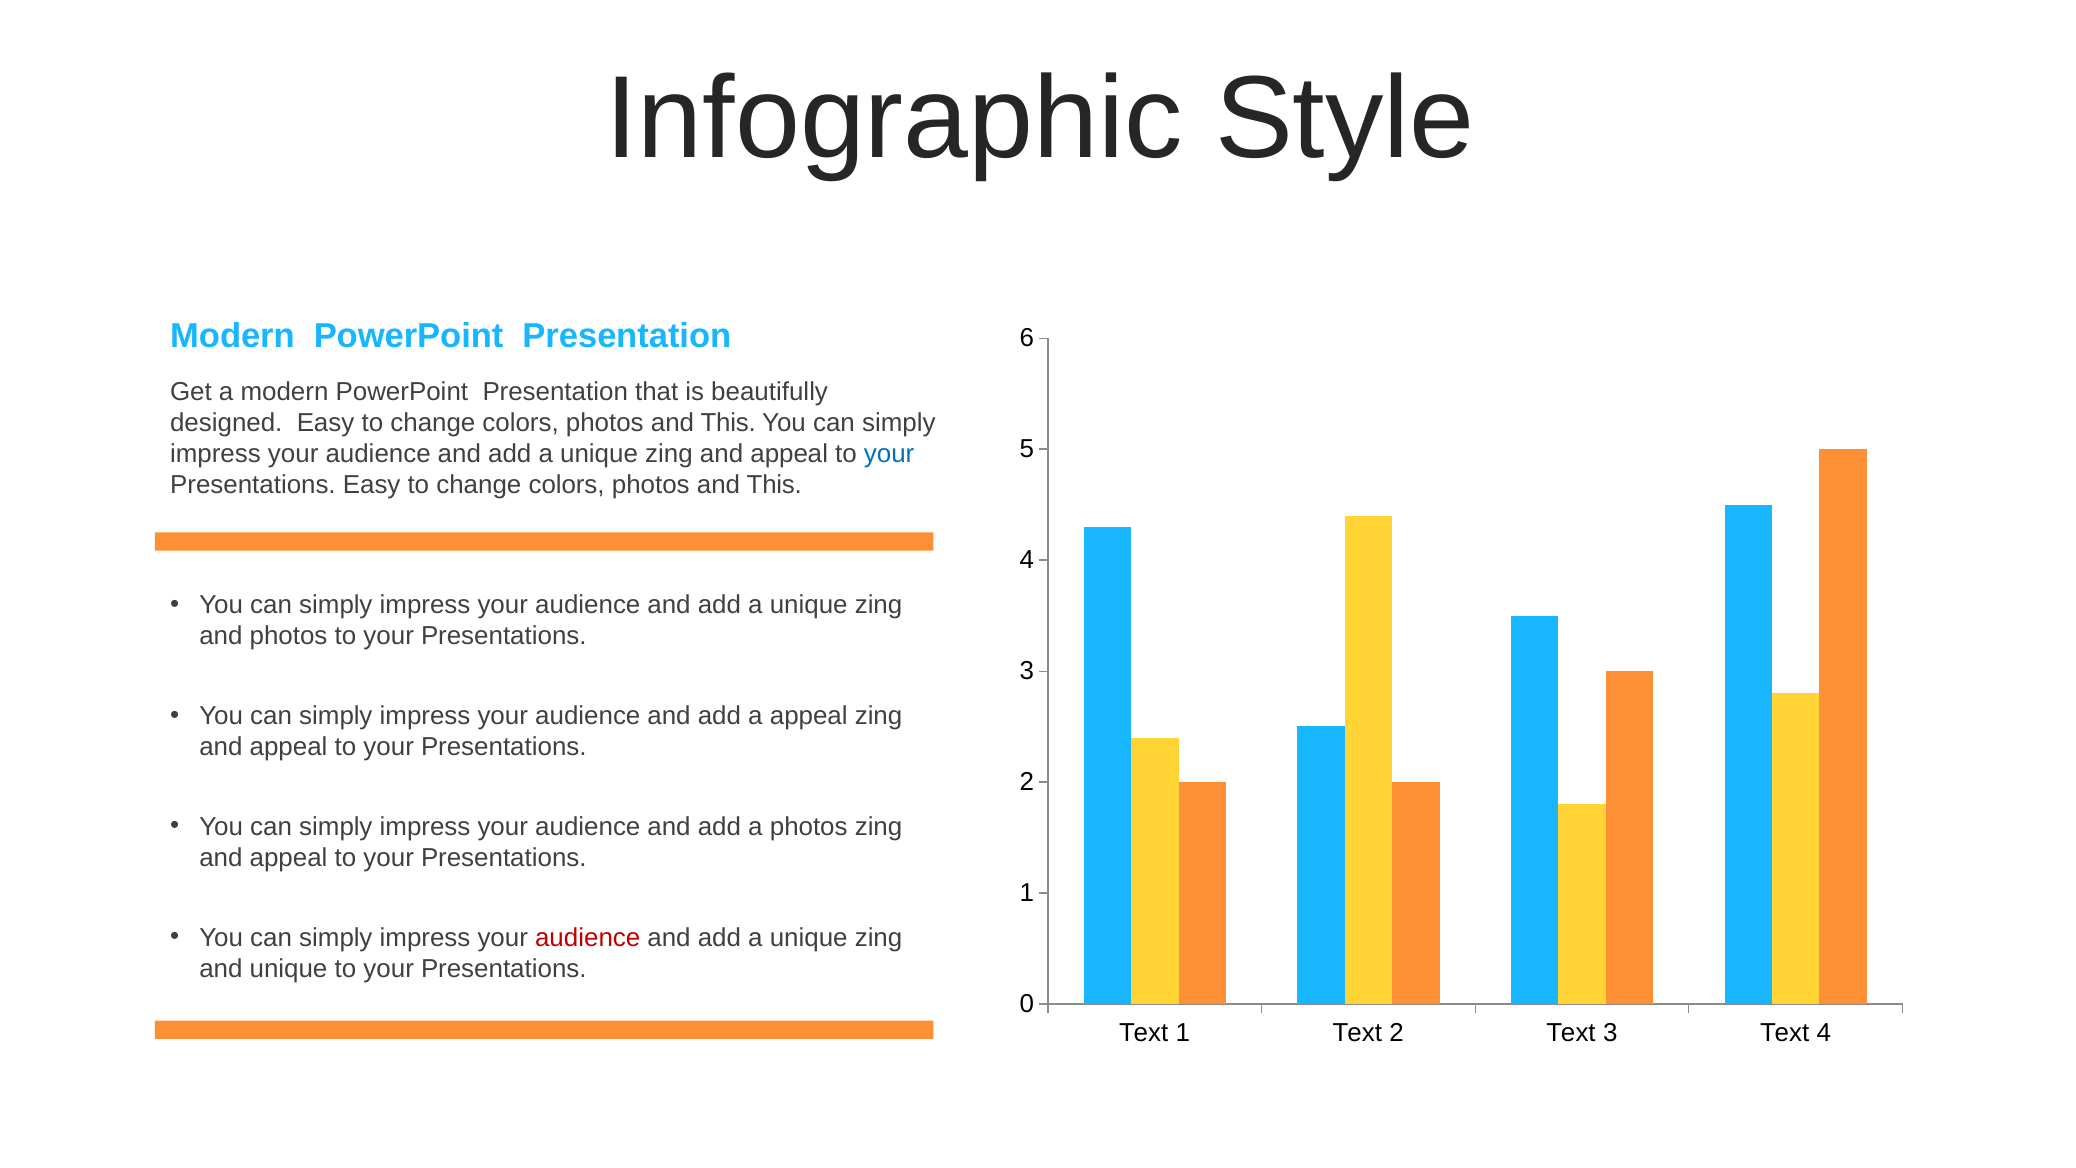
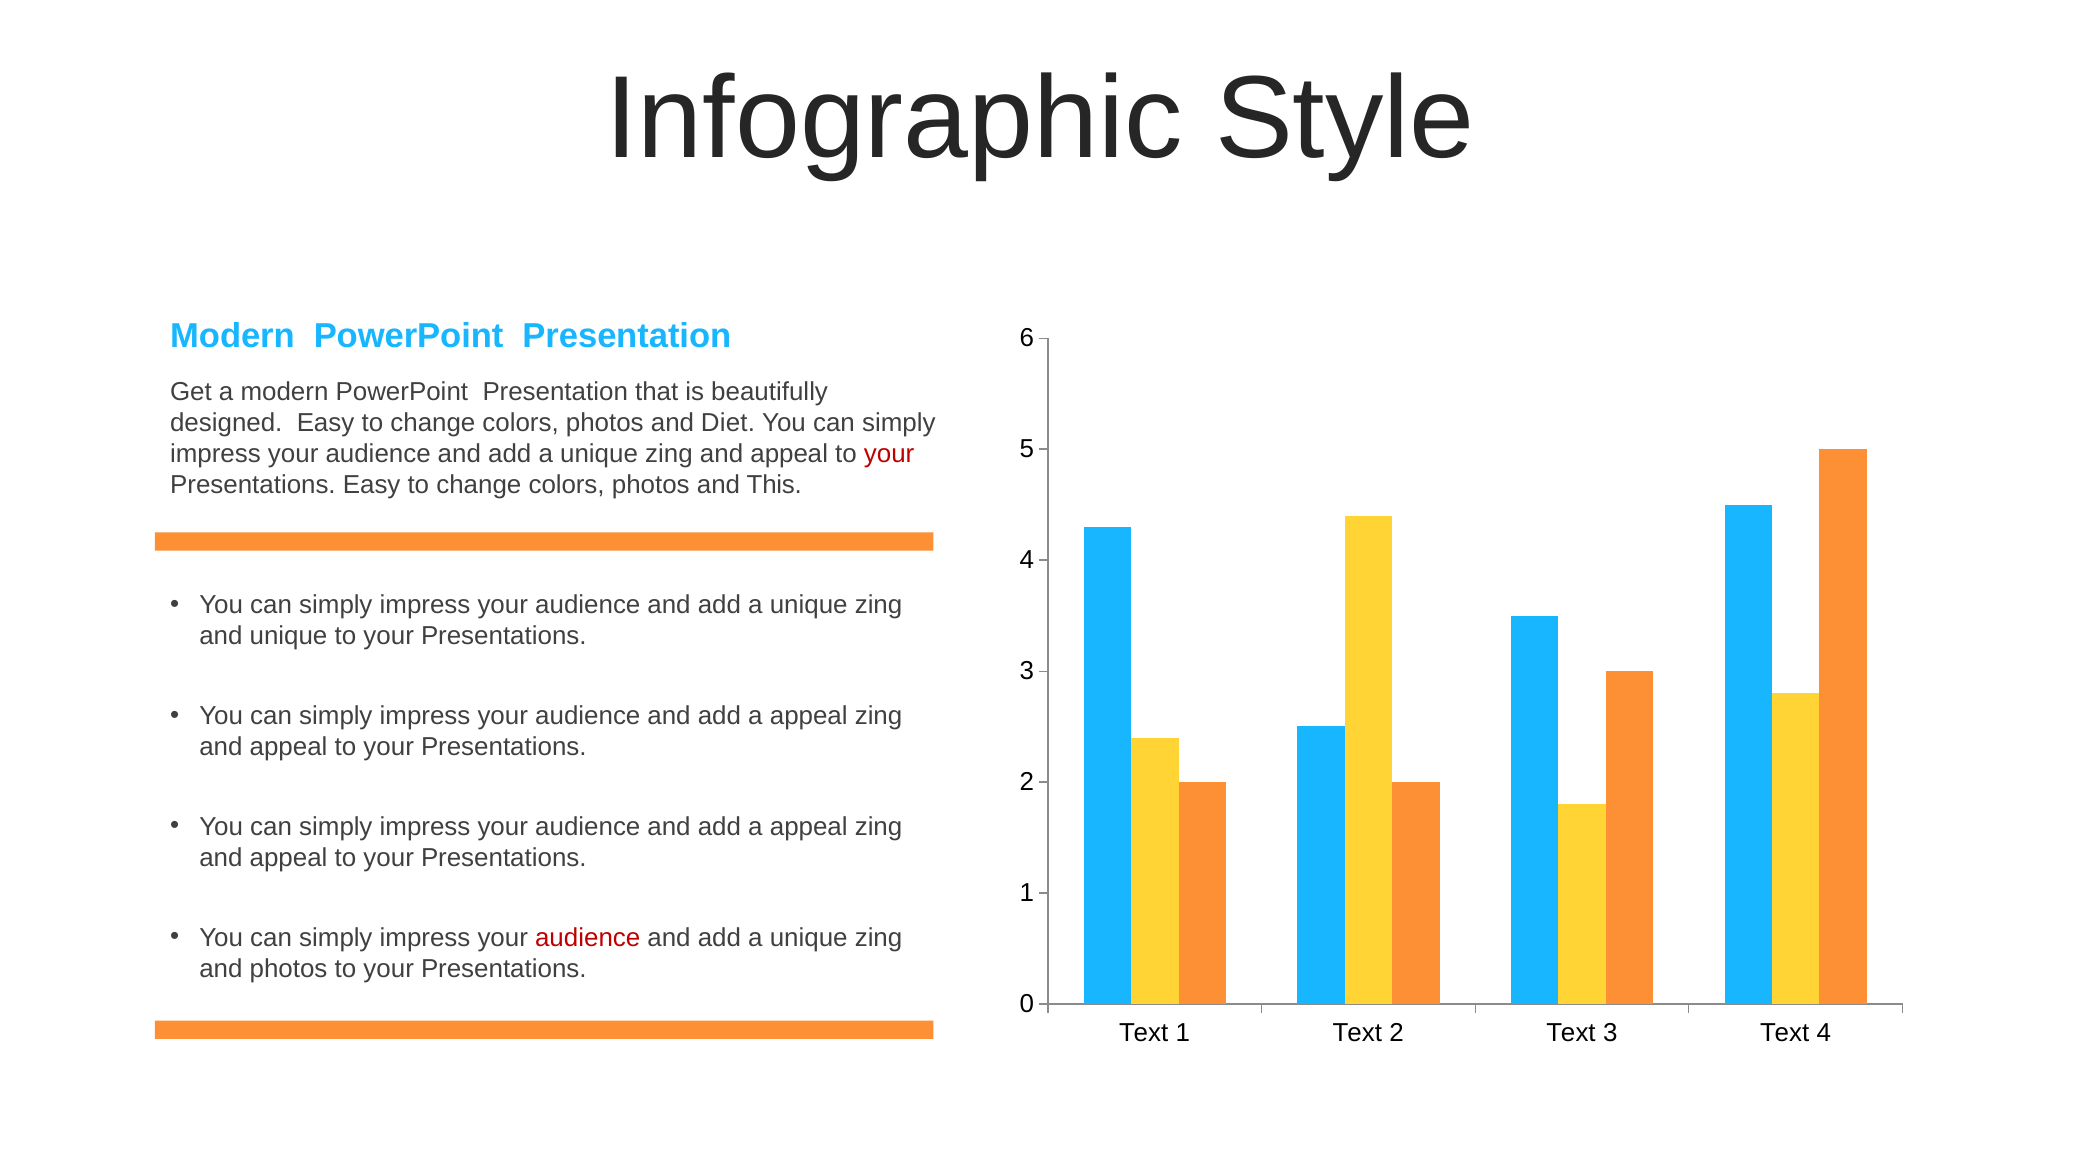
This: This -> Diet (728, 423)
your colour: blue -> red (889, 454)
and photos: photos -> unique (289, 636)
photos: photos -> appeal (809, 827)
and unique: unique -> photos (289, 968)
